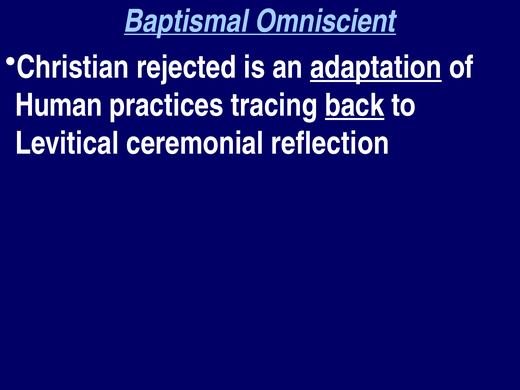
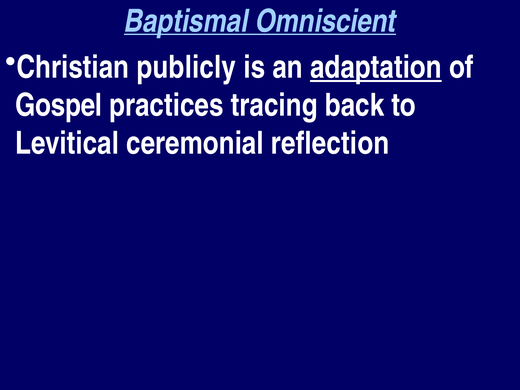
rejected: rejected -> publicly (186, 67)
Human: Human -> Gospel (59, 105)
back underline: present -> none (355, 105)
